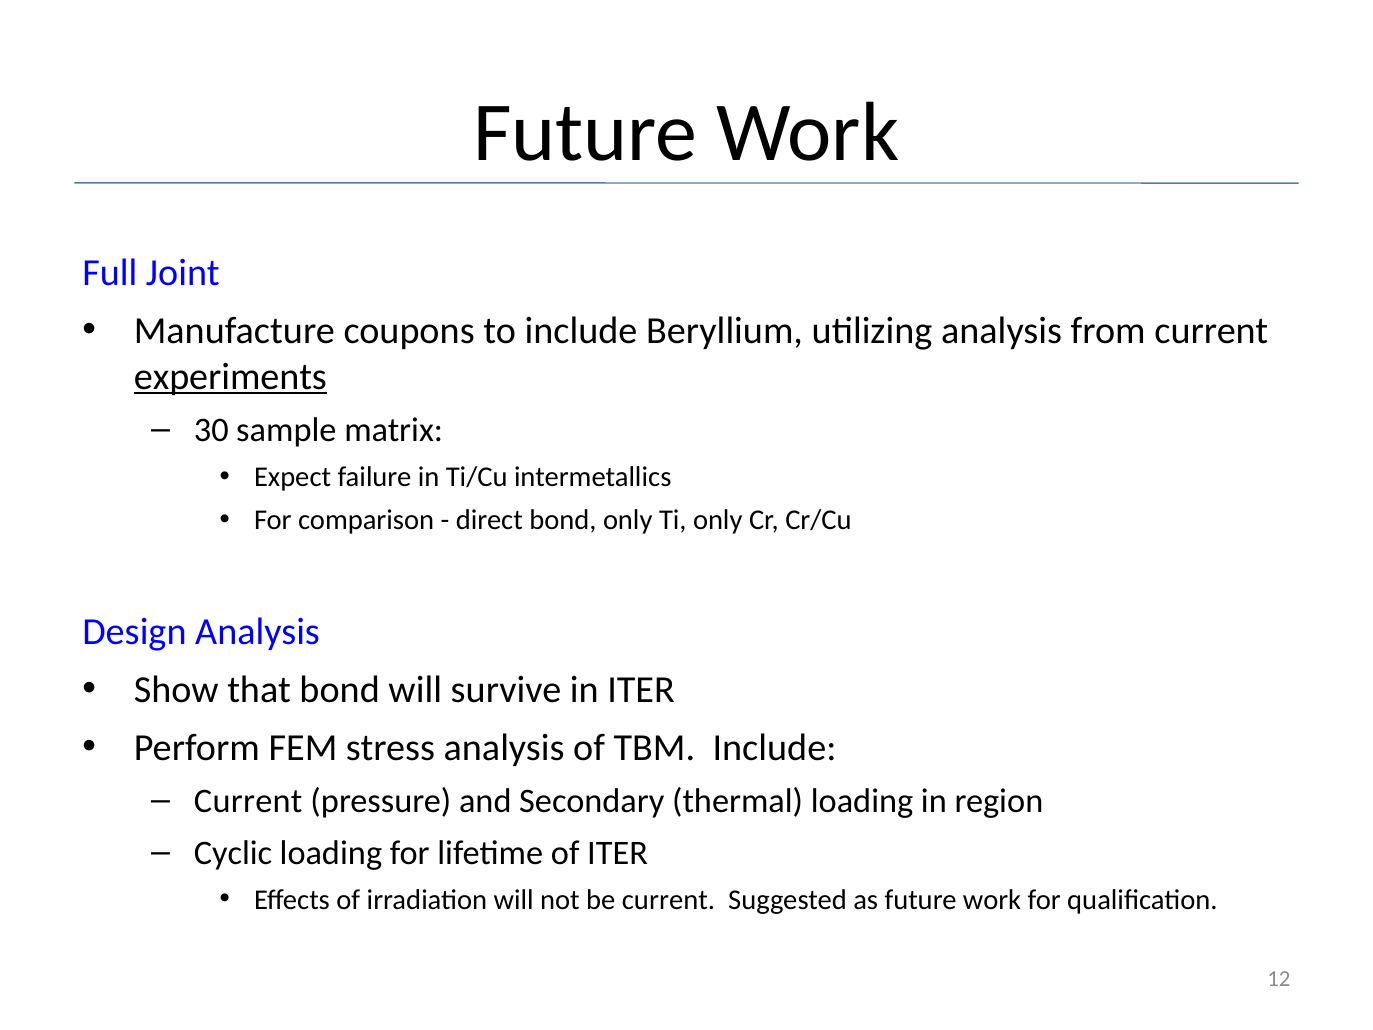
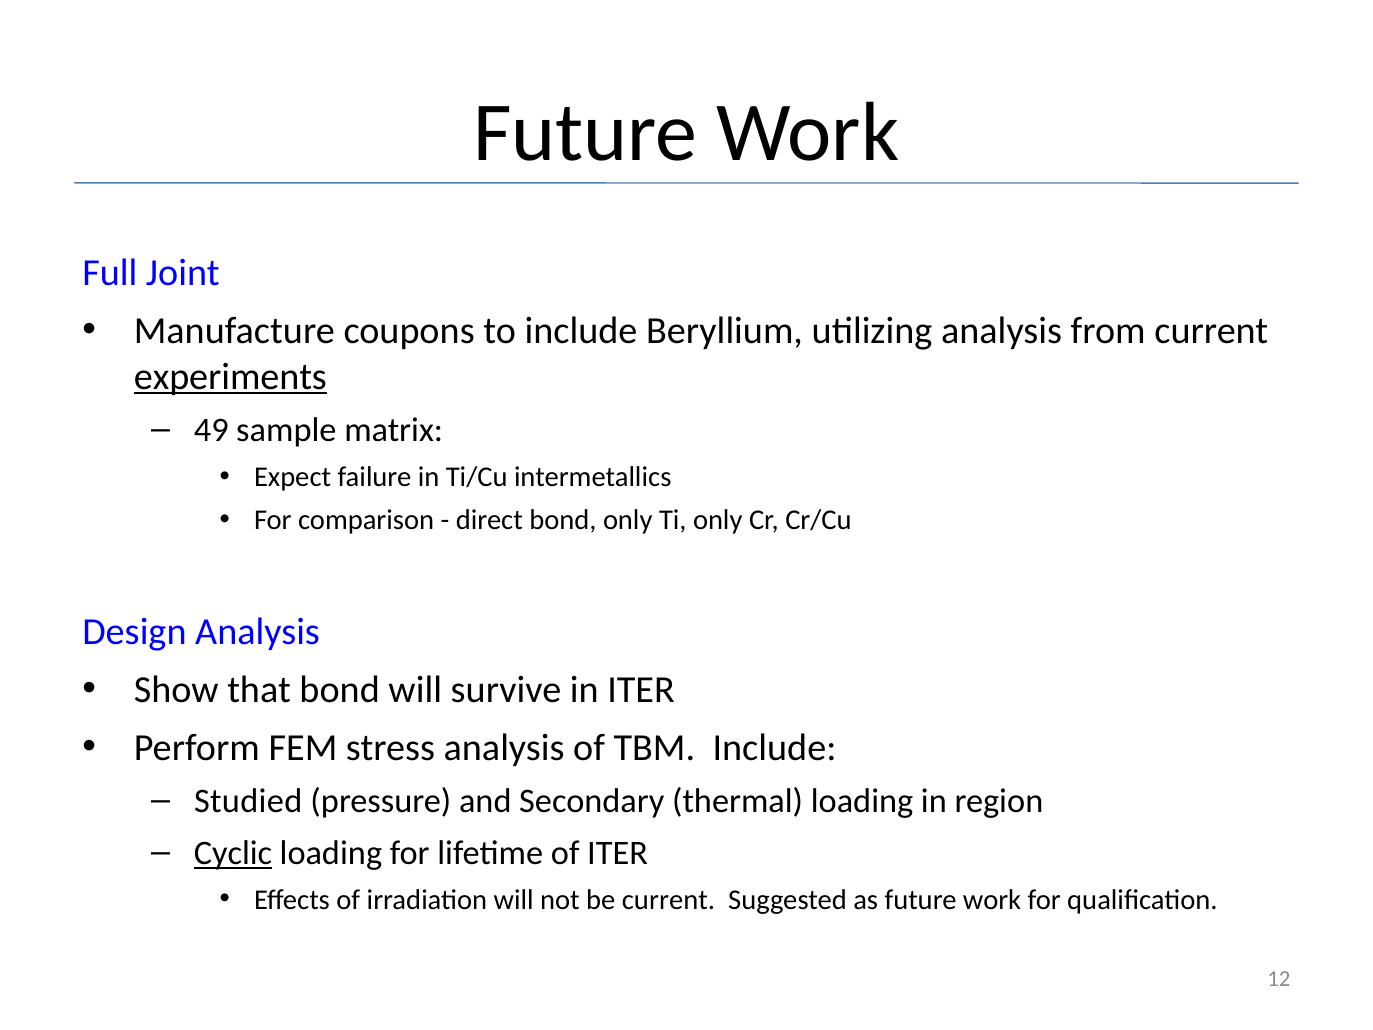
30: 30 -> 49 (211, 430)
Current: Current -> Studied (248, 801)
Cyclic underline: none -> present (233, 853)
